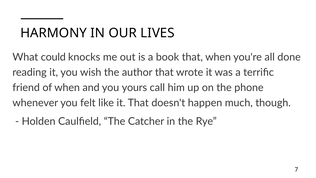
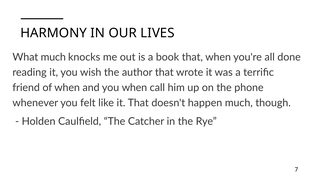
What could: could -> much (53, 57)
you yours: yours -> when (134, 87)
